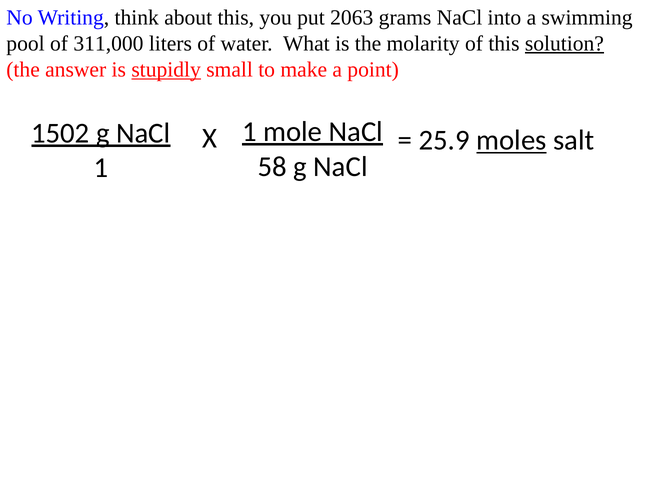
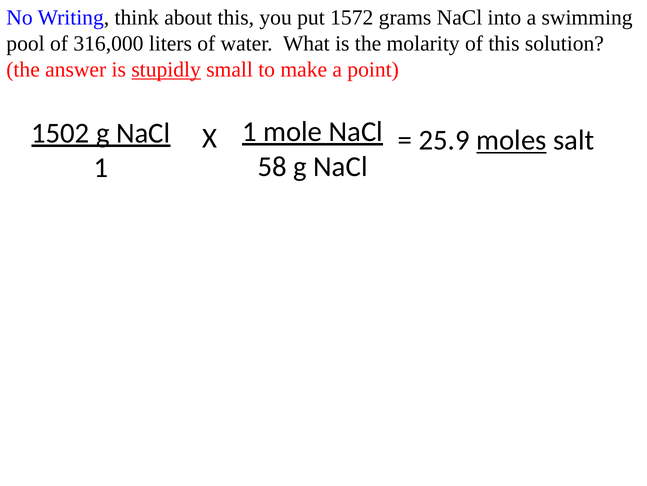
2063: 2063 -> 1572 (352, 18)
311,000: 311,000 -> 316,000 (108, 44)
solution underline: present -> none (564, 44)
